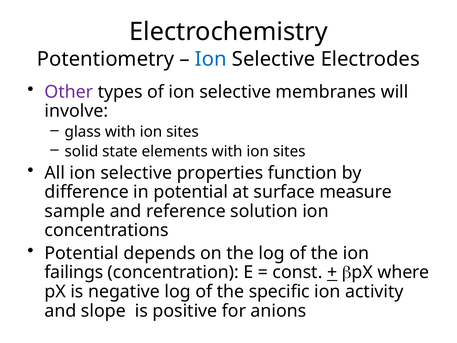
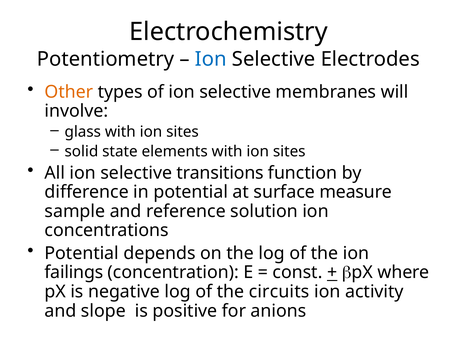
Other colour: purple -> orange (69, 92)
properties: properties -> transitions (220, 173)
specific: specific -> circuits (279, 291)
